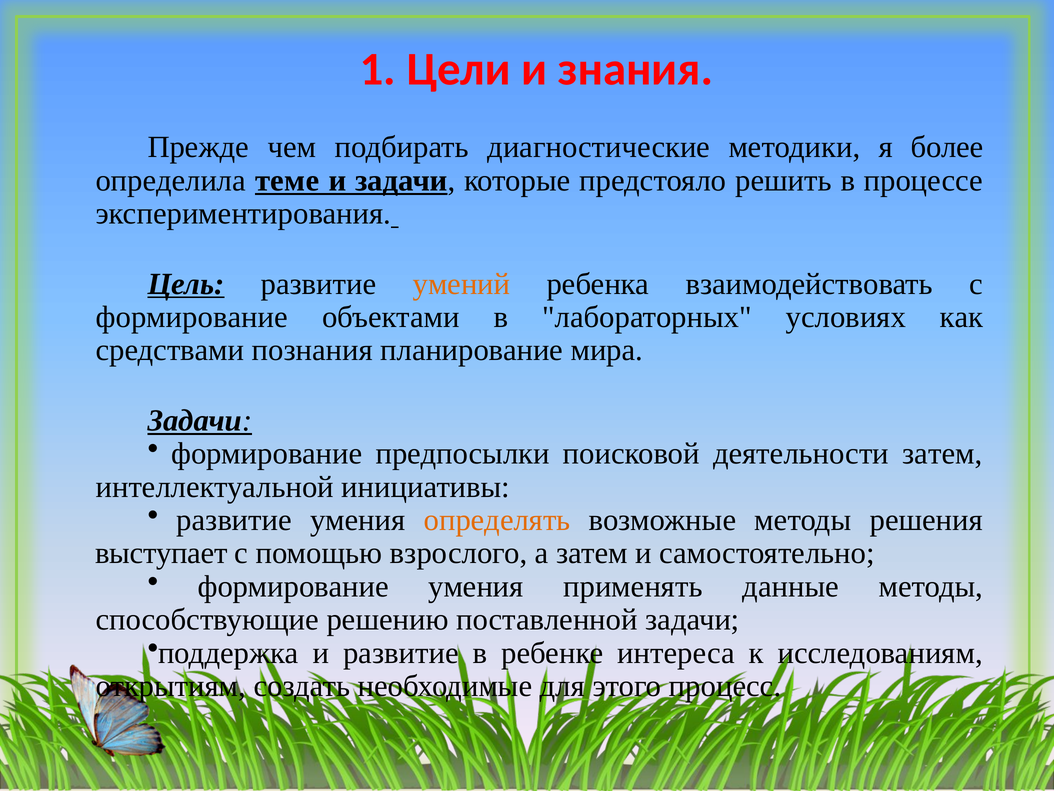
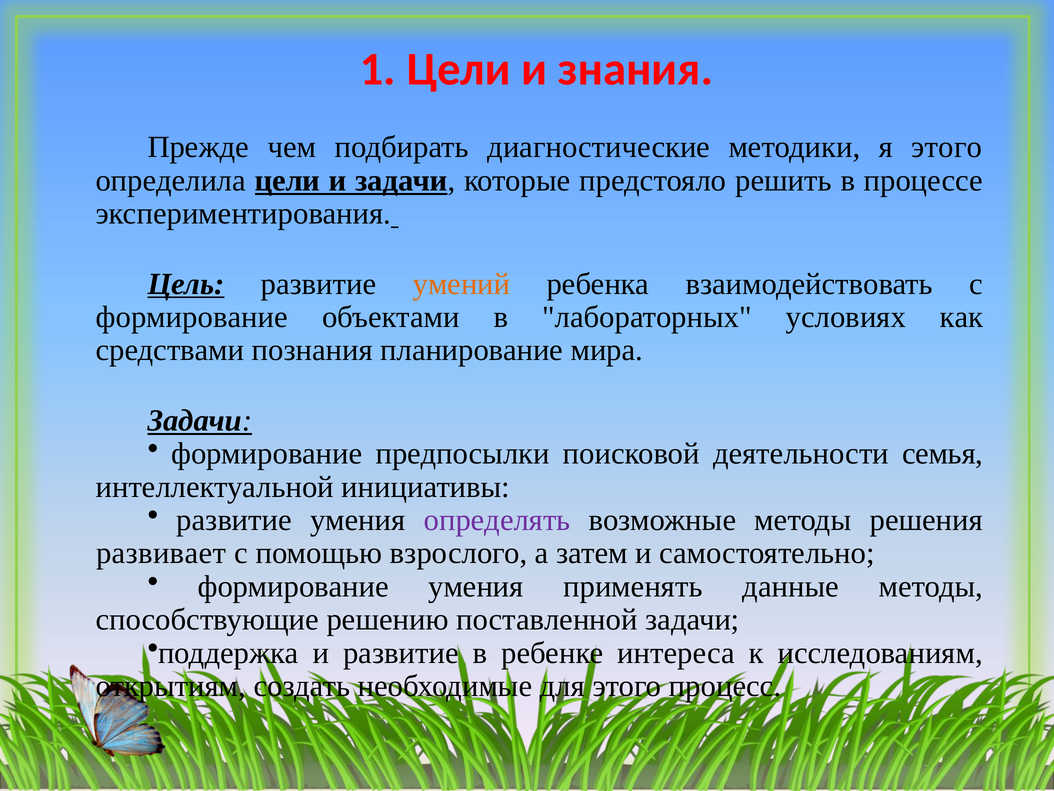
я более: более -> этого (947, 147)
определила теме: теме -> цели (287, 180)
деятельности затем: затем -> семья (943, 453)
определять colour: orange -> purple (497, 520)
выступает: выступает -> развивает (161, 553)
